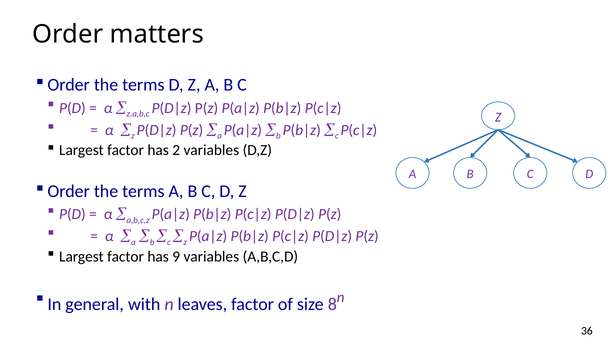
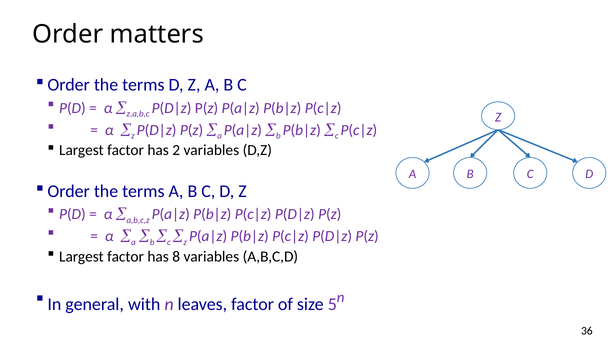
9: 9 -> 8 (176, 257)
8: 8 -> 5 (332, 304)
